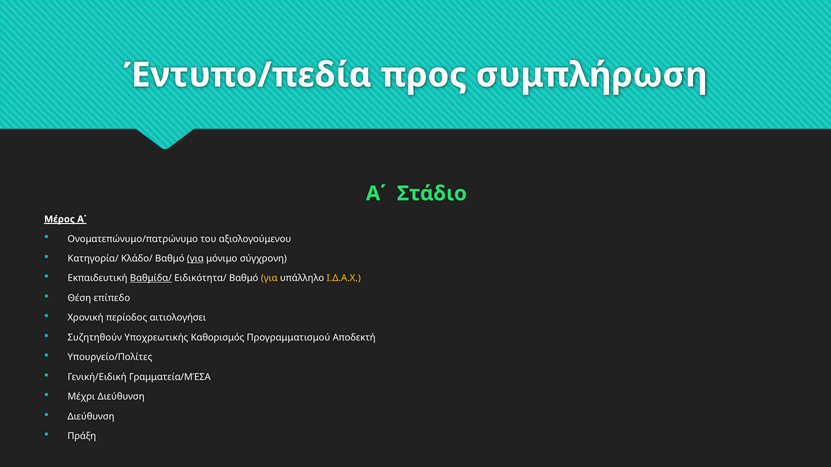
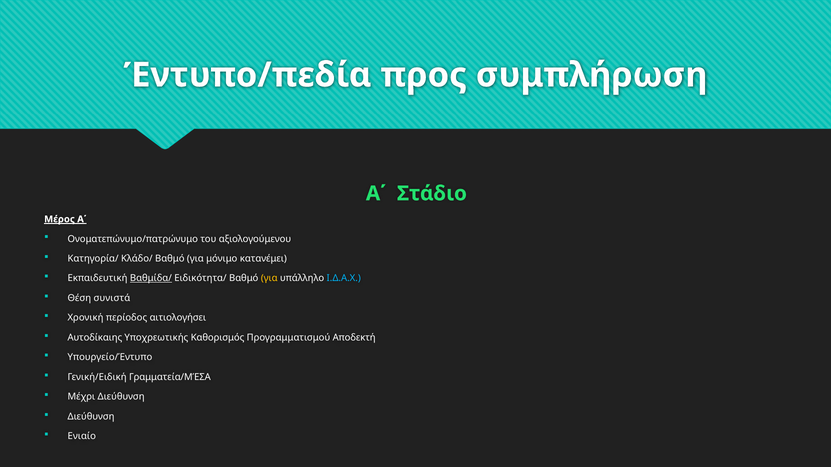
για underline: present -> none (195, 259)
σύγχρονη: σύγχρονη -> κατανέμει (263, 259)
Ι.Δ.Α.Χ colour: yellow -> light blue (344, 279)
επίπεδο: επίπεδο -> συνιστά (112, 298)
Συζητηθούν: Συζητηθούν -> Αυτοδίκαιης (95, 338)
Υπουργείο/Πολίτες: Υπουργείο/Πολίτες -> Υπουργείο/Έντυπο (110, 358)
Πράξη: Πράξη -> Ενιαίο (82, 437)
